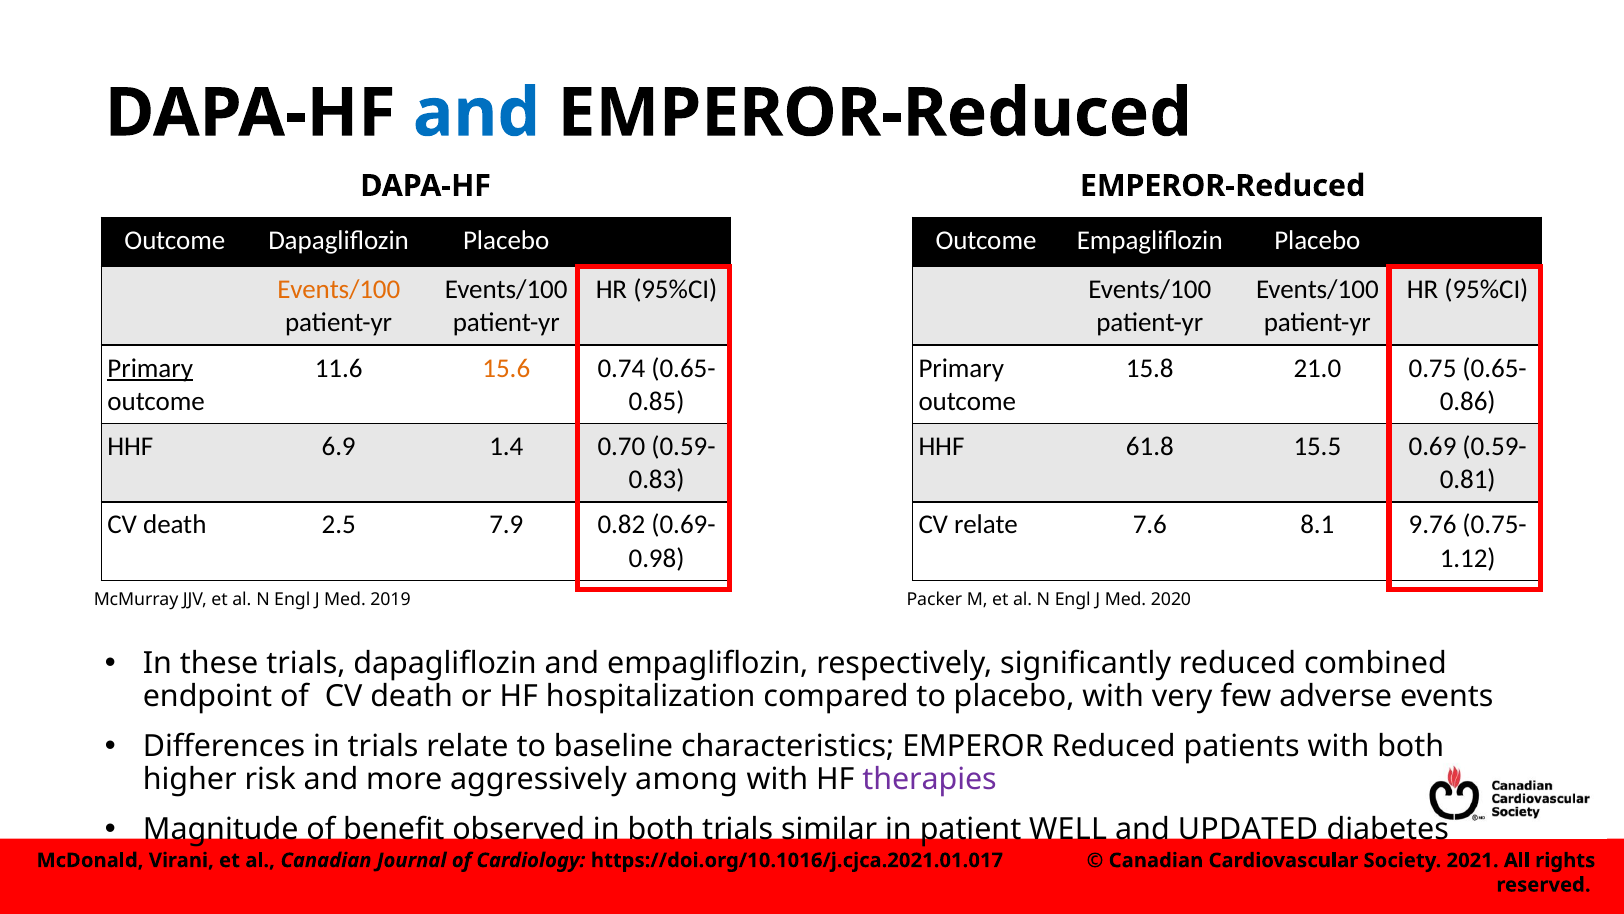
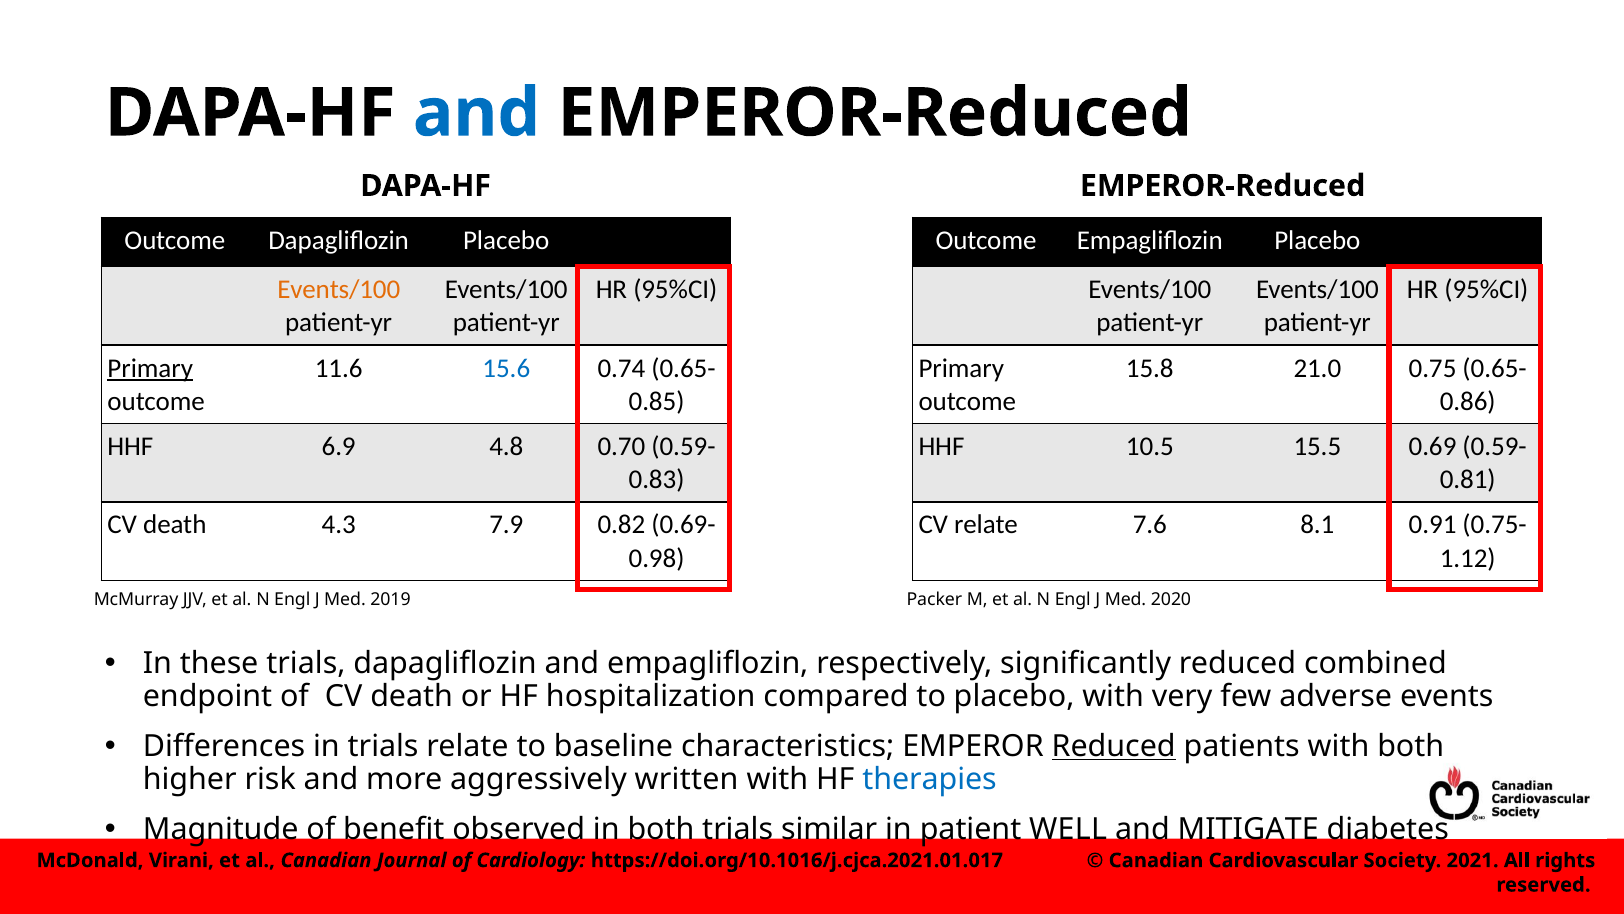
15.6 colour: orange -> blue (506, 368)
1.4: 1.4 -> 4.8 (506, 446)
61.8: 61.8 -> 10.5 (1150, 446)
2.5: 2.5 -> 4.3 (339, 525)
9.76: 9.76 -> 0.91 (1433, 525)
Reduced underline: none -> present (1114, 746)
among: among -> written (687, 779)
therapies colour: purple -> blue (930, 779)
UPDATED: UPDATED -> MITIGATE (1248, 829)
